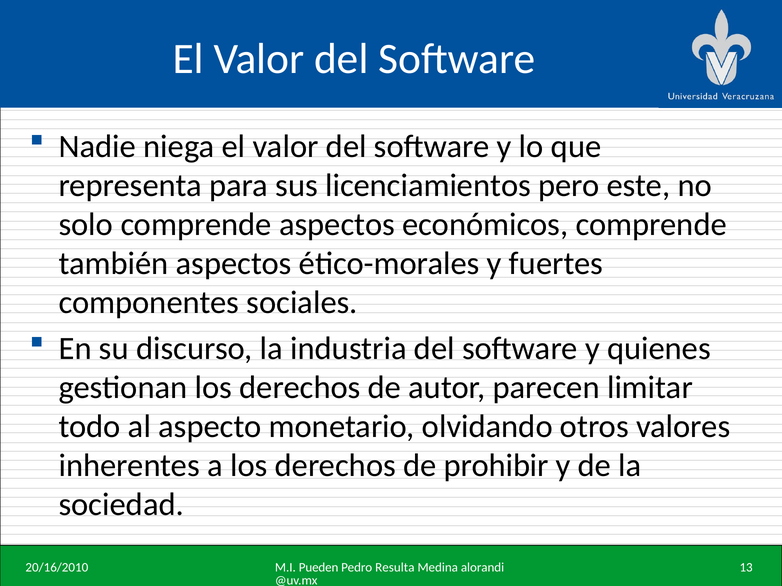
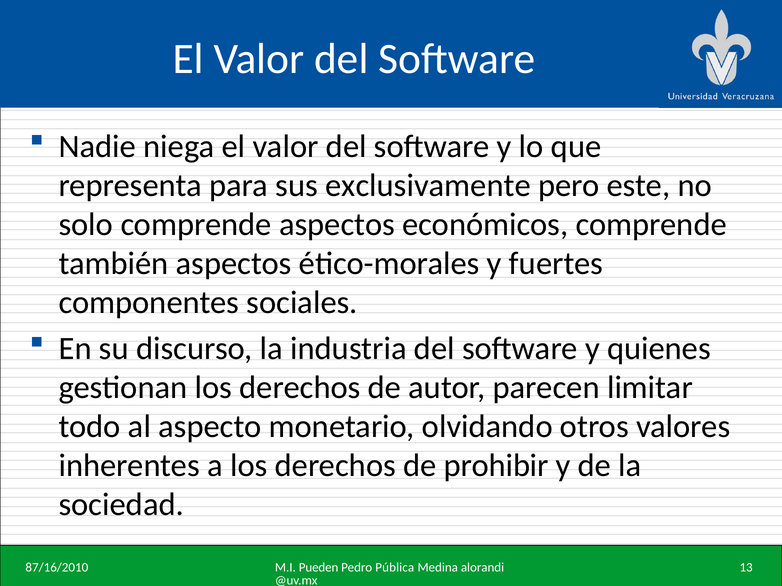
licenciamientos: licenciamientos -> exclusivamente (428, 186)
Resulta: Resulta -> Pública (395, 568)
20/16/2010: 20/16/2010 -> 87/16/2010 (57, 568)
